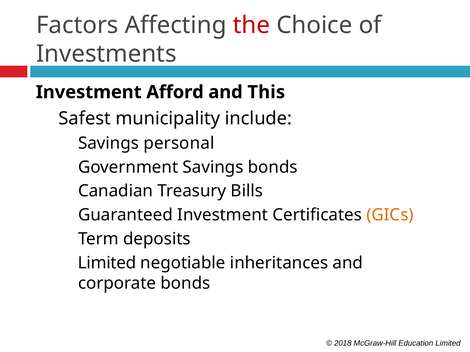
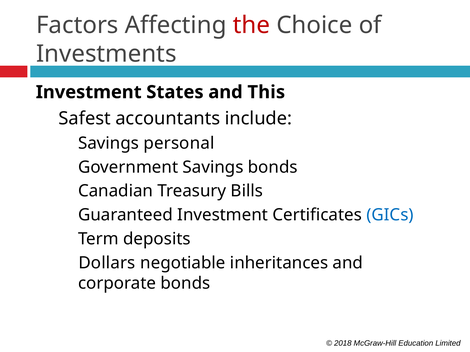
Afford: Afford -> States (175, 92)
municipality: municipality -> accountants (168, 119)
GICs colour: orange -> blue (390, 215)
Limited: Limited -> Dollars (107, 263)
